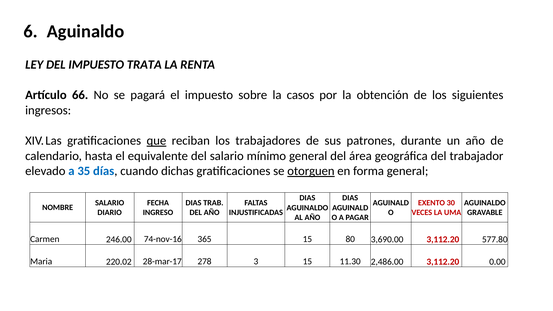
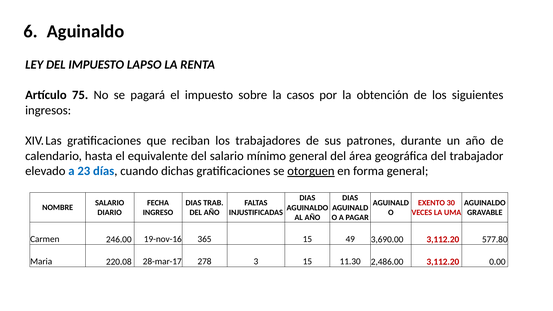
TRATA: TRATA -> LAPSO (144, 65)
66: 66 -> 75 (80, 95)
que underline: present -> none (156, 141)
35: 35 -> 23 (84, 171)
74-nov-16: 74-nov-16 -> 19-nov-16 (163, 239)
80: 80 -> 49 (350, 239)
220.02: 220.02 -> 220.08 (119, 262)
